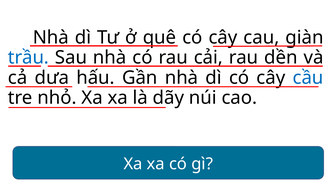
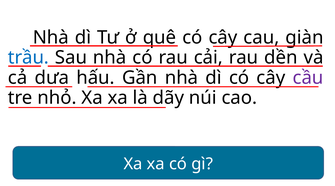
cầu colour: blue -> purple (308, 78)
